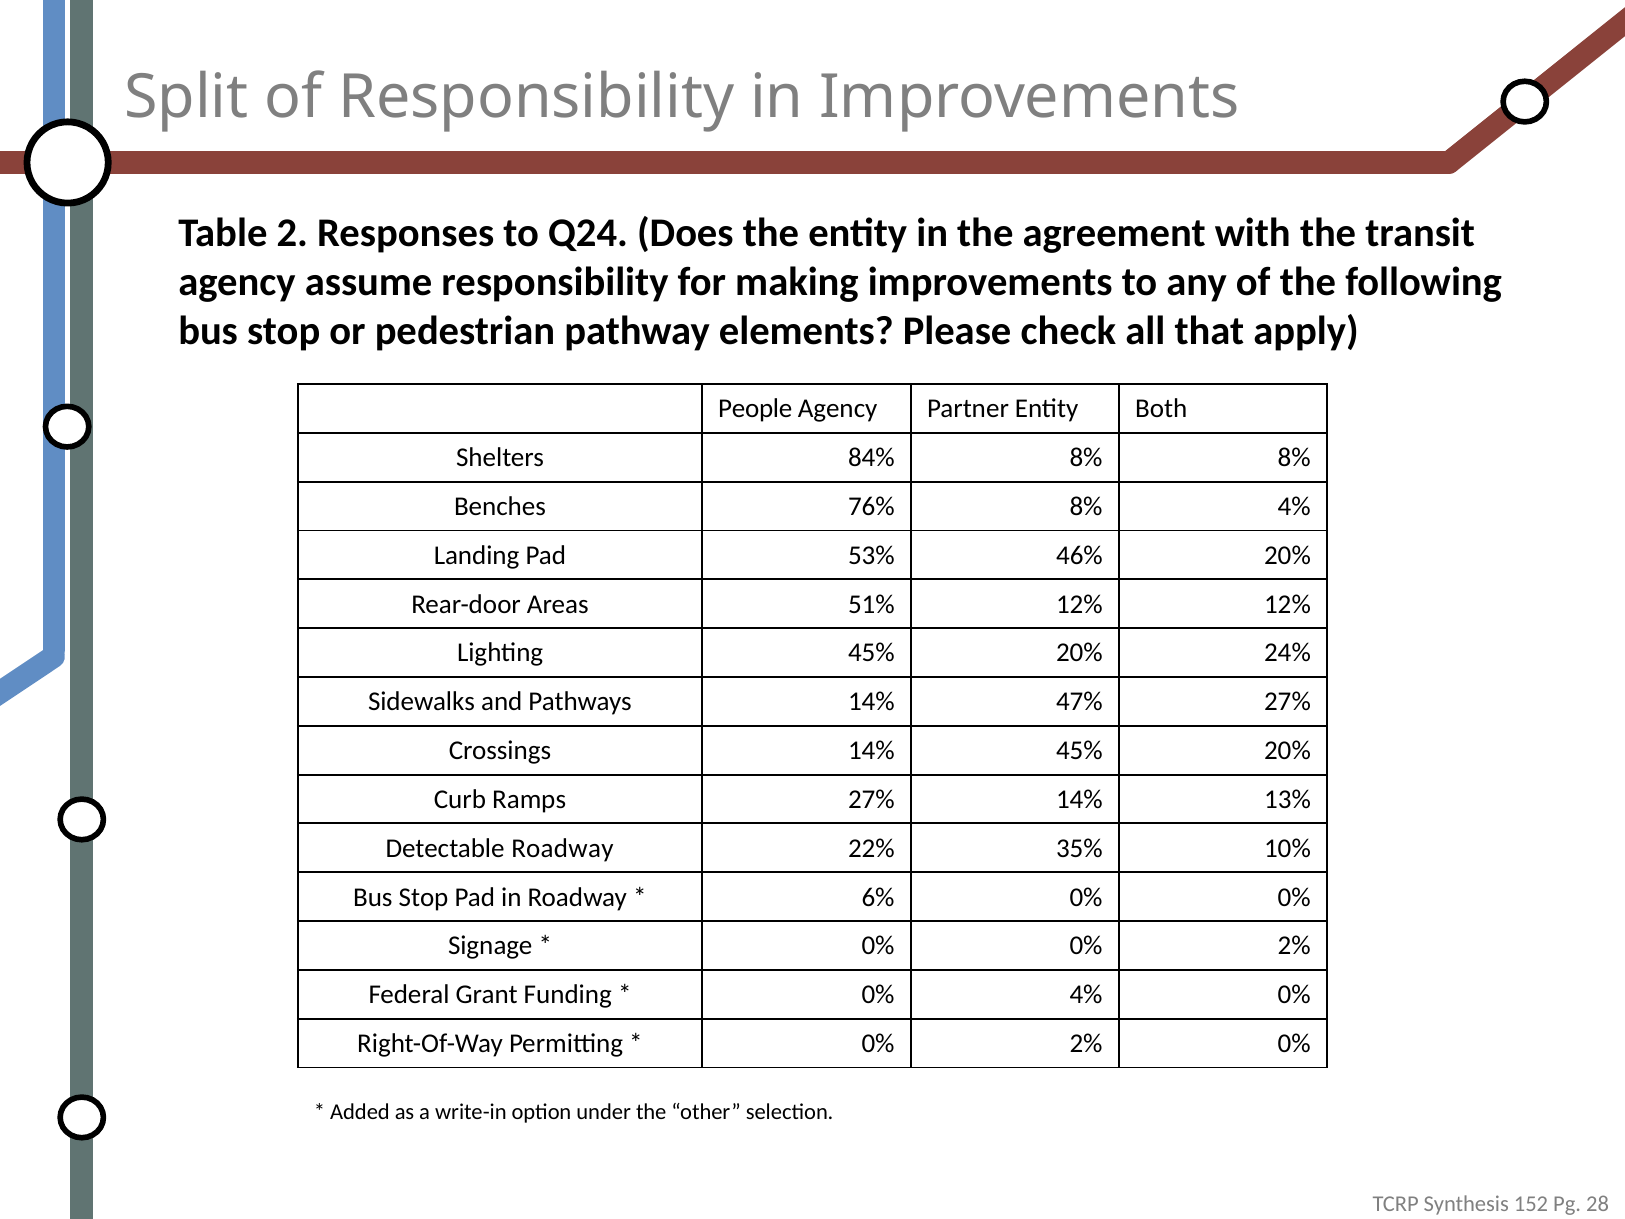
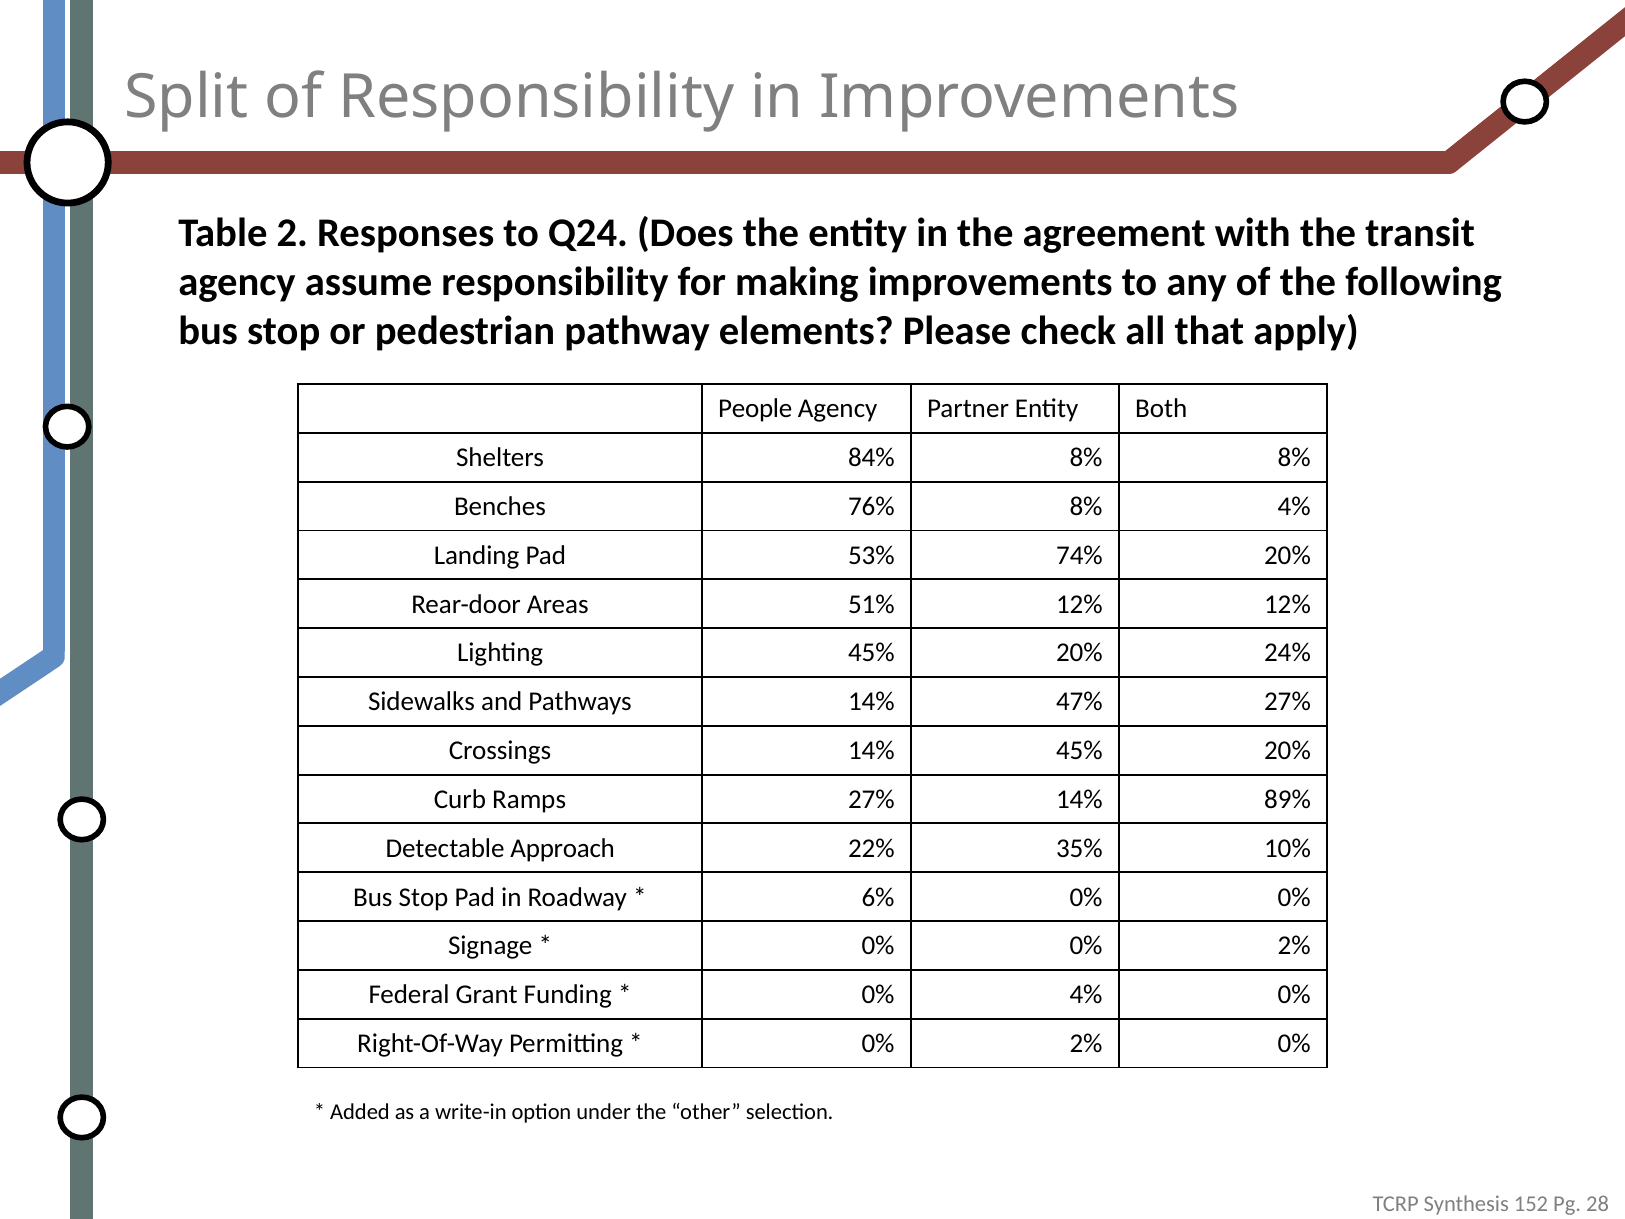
46%: 46% -> 74% (1079, 555)
13%: 13% -> 89% (1288, 799)
Detectable Roadway: Roadway -> Approach (563, 848)
